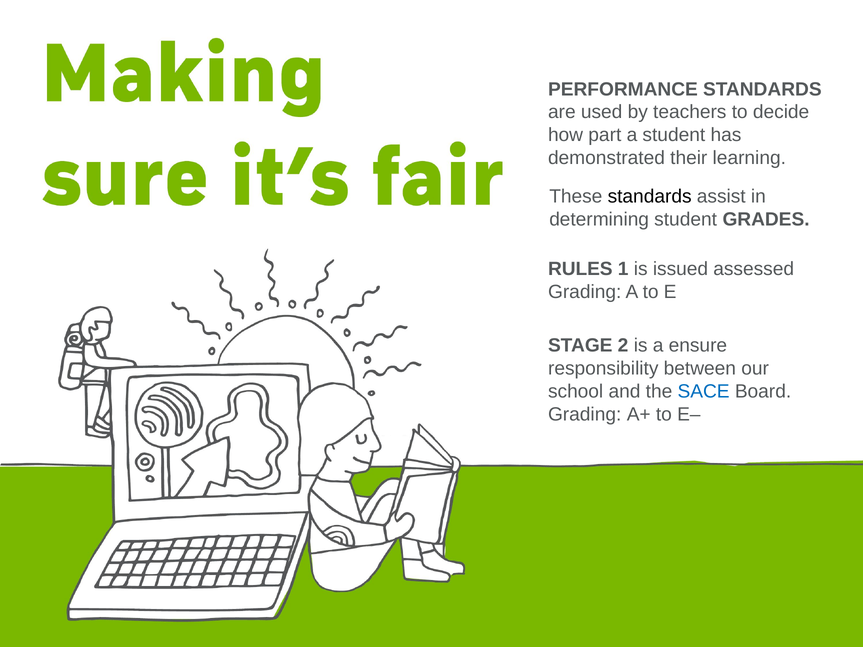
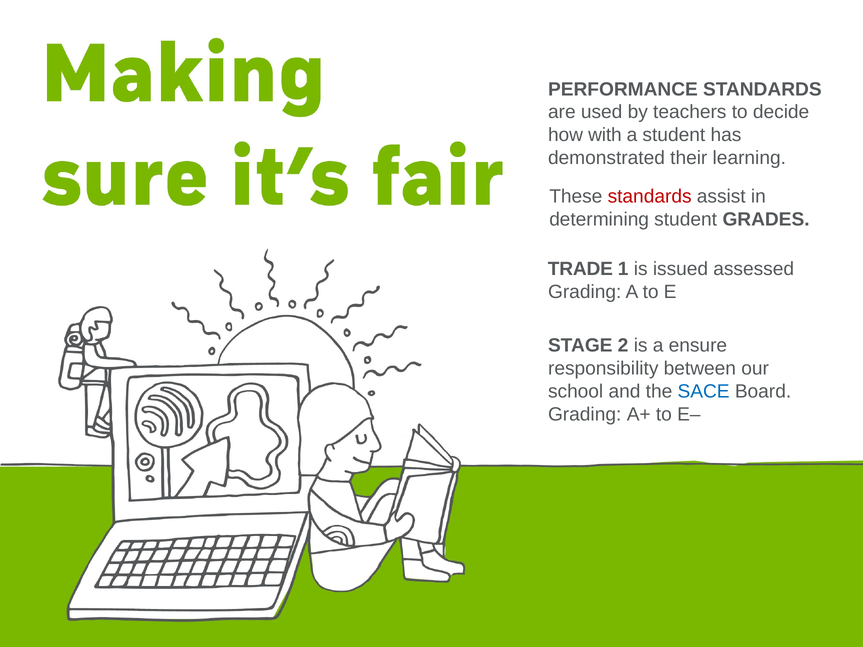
part: part -> with (605, 135)
standards colour: black -> red (650, 196)
RULES: RULES -> TRADE (580, 269)
